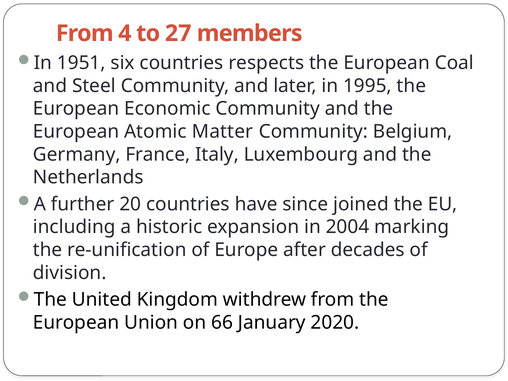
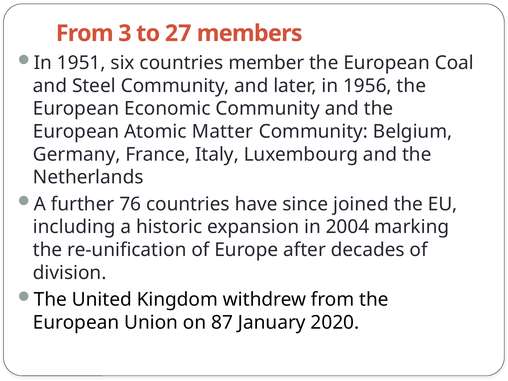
4: 4 -> 3 (125, 33)
respects: respects -> member (266, 63)
1995: 1995 -> 1956 (367, 86)
20: 20 -> 76 (130, 204)
66: 66 -> 87 (222, 322)
